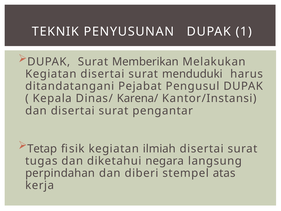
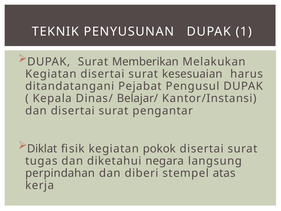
menduduki: menduduki -> kesesuaian (192, 74)
Karena/: Karena/ -> Belajar/ (138, 98)
Tetap: Tetap -> Diklat (42, 148)
ilmiah: ilmiah -> pokok (159, 148)
